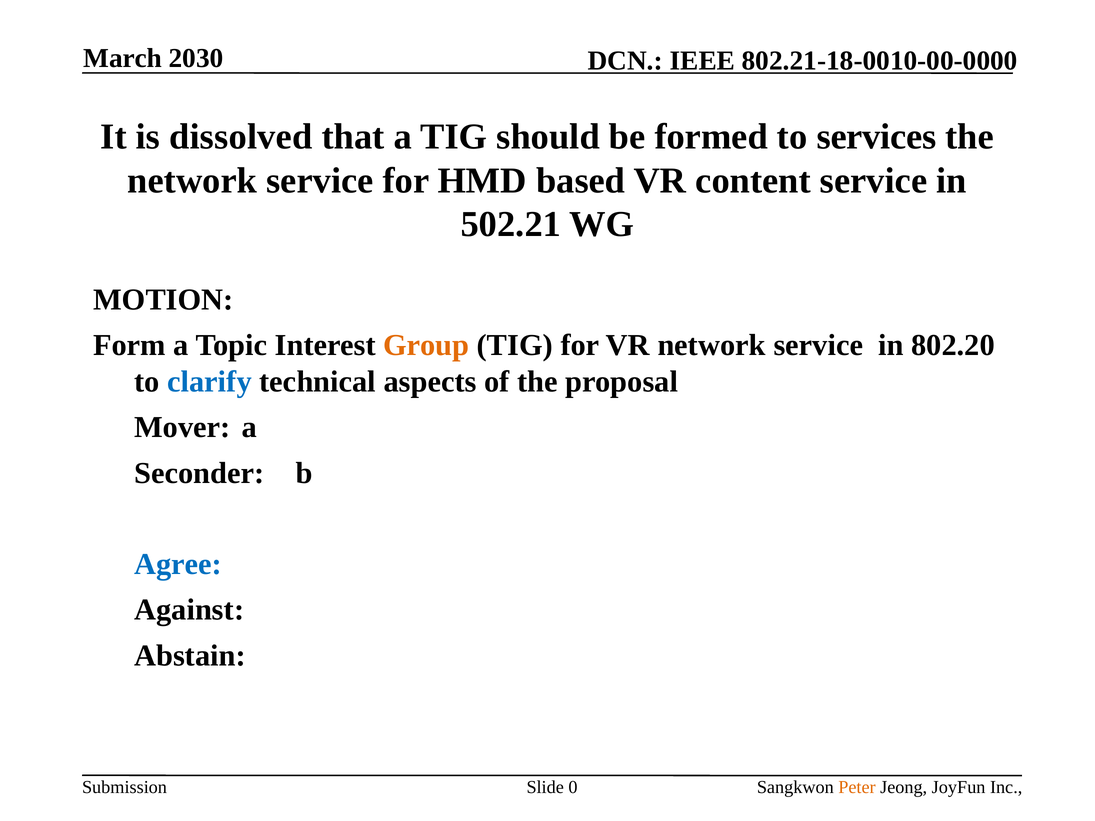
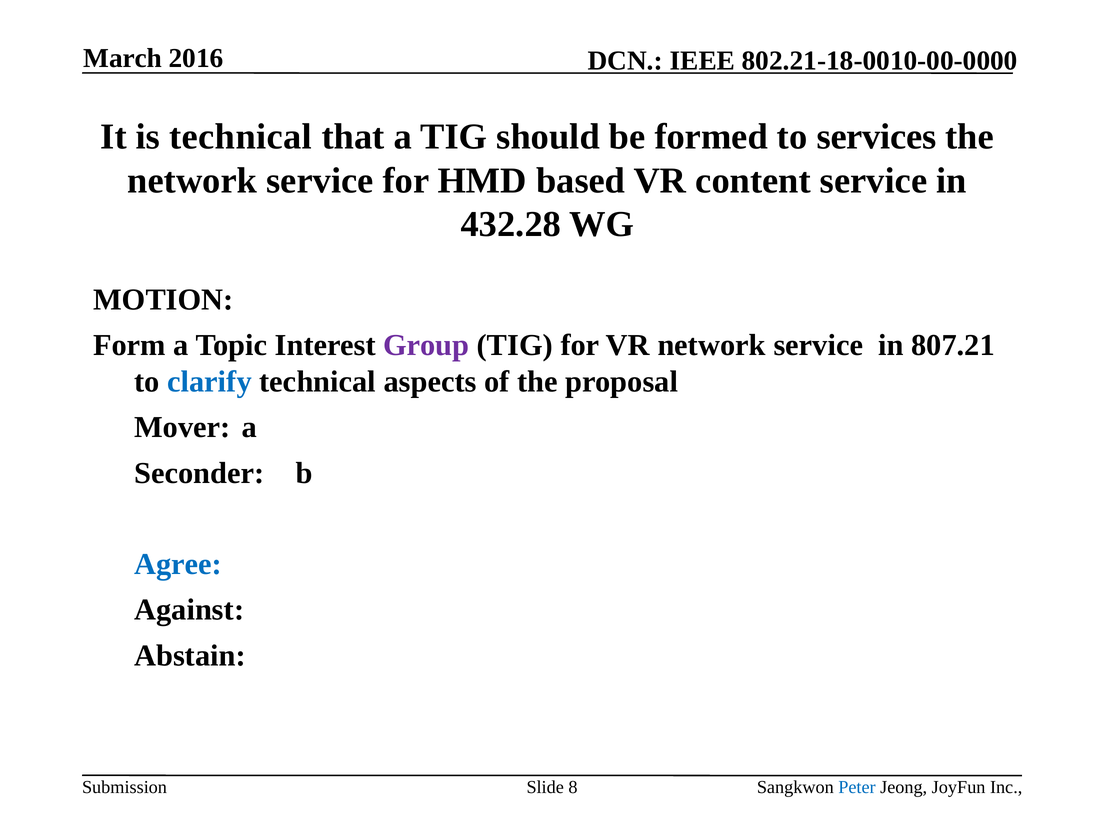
2030: 2030 -> 2016 (196, 58)
is dissolved: dissolved -> technical (241, 137)
502.21: 502.21 -> 432.28 (511, 224)
Group colour: orange -> purple (426, 345)
802.20: 802.20 -> 807.21 (953, 345)
0: 0 -> 8 (573, 788)
Peter colour: orange -> blue (857, 788)
